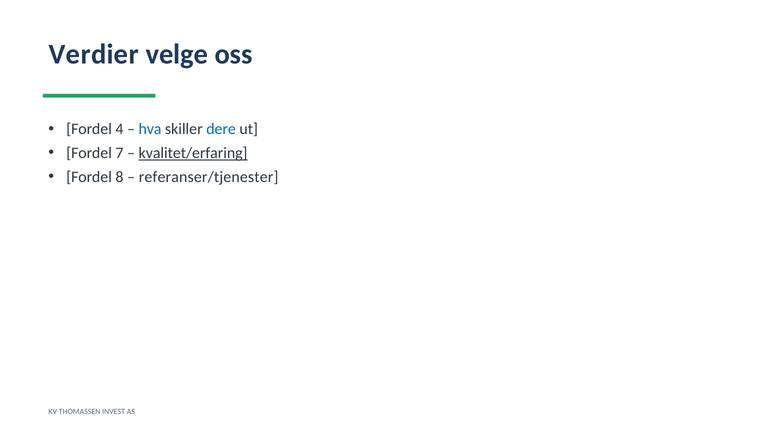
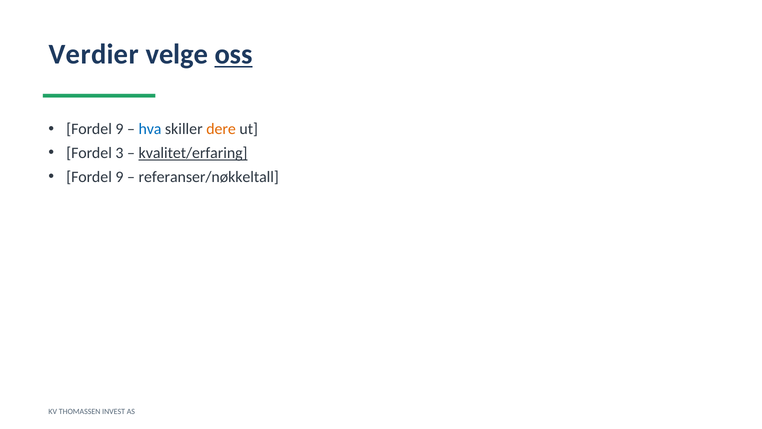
oss underline: none -> present (234, 54)
4: 4 -> 9 (119, 129)
dere colour: blue -> orange (221, 129)
7: 7 -> 3 (119, 153)
8: 8 -> 9 (119, 177)
referanser/tjenester: referanser/tjenester -> referanser/nøkkeltall (209, 177)
